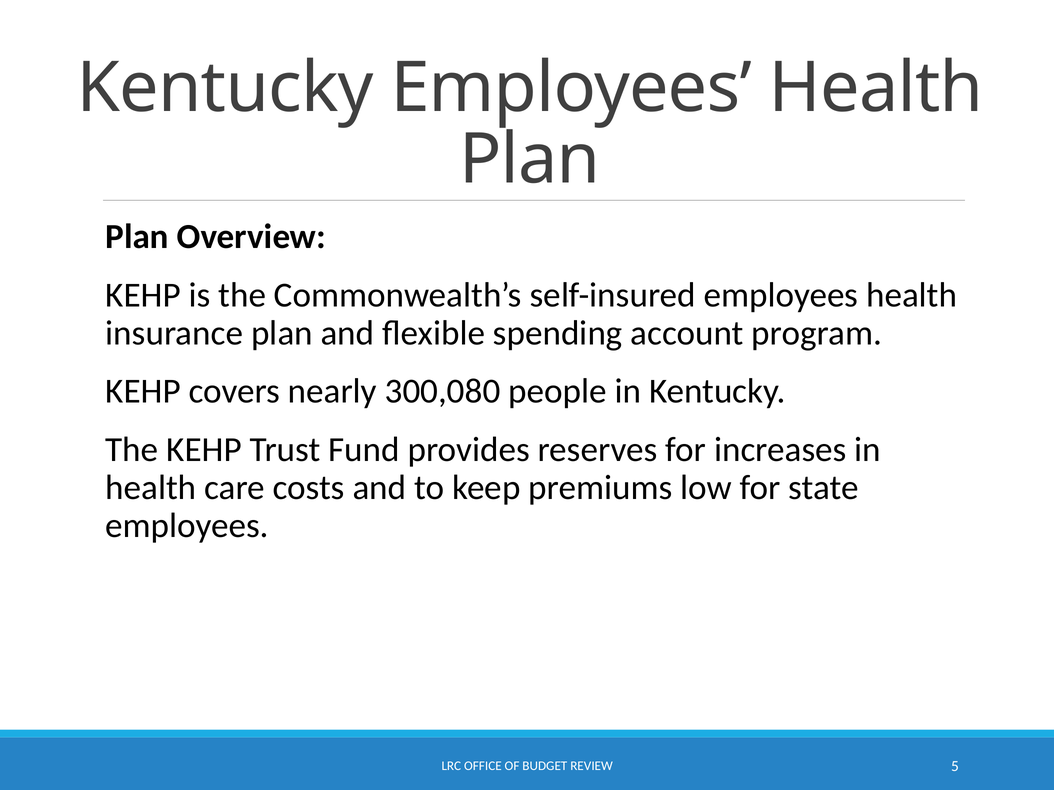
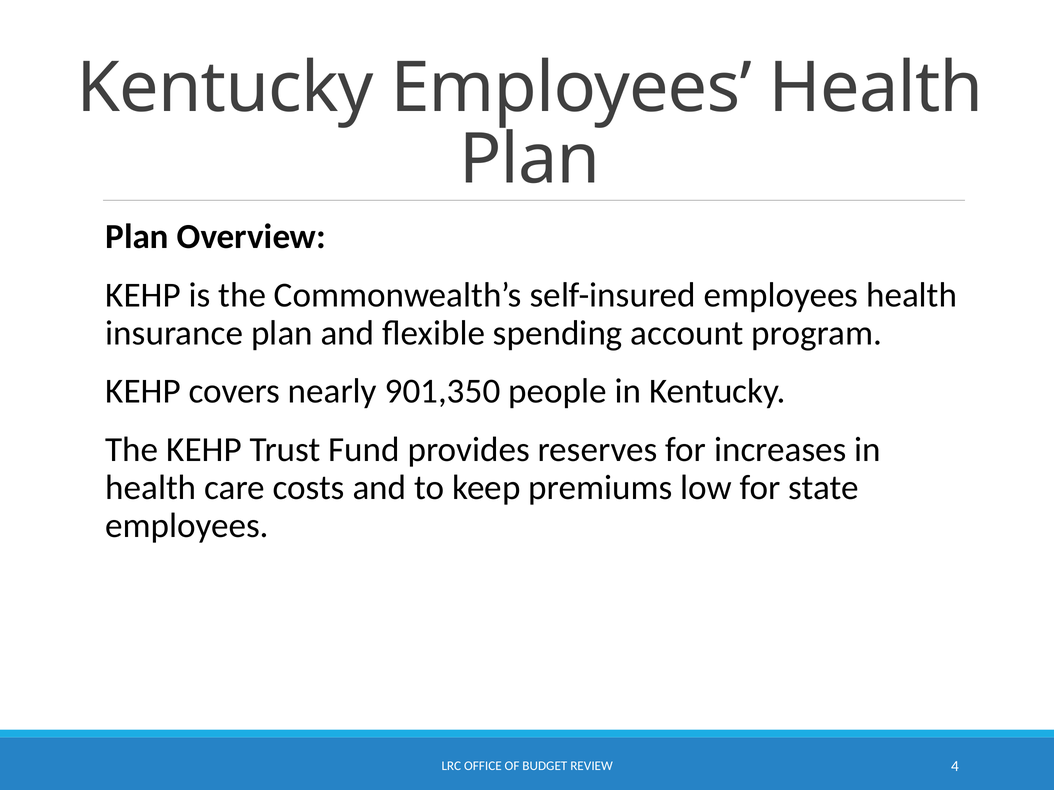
300,080: 300,080 -> 901,350 (443, 392)
5: 5 -> 4 (955, 767)
